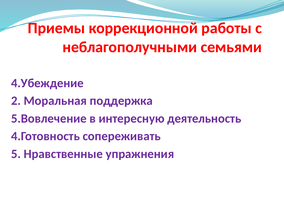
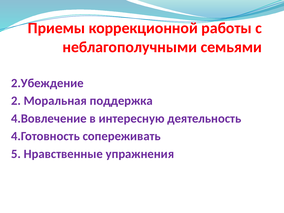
4.Убеждение: 4.Убеждение -> 2.Убеждение (47, 83)
5.Вовлечение: 5.Вовлечение -> 4.Вовлечение (49, 118)
